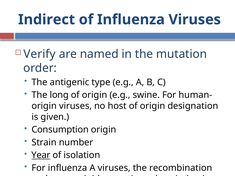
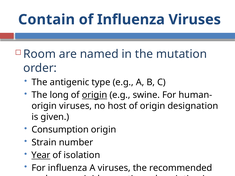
Indirect: Indirect -> Contain (47, 20)
Verify: Verify -> Room (40, 54)
origin underline: none -> present (95, 95)
recombination: recombination -> recommended (181, 168)
